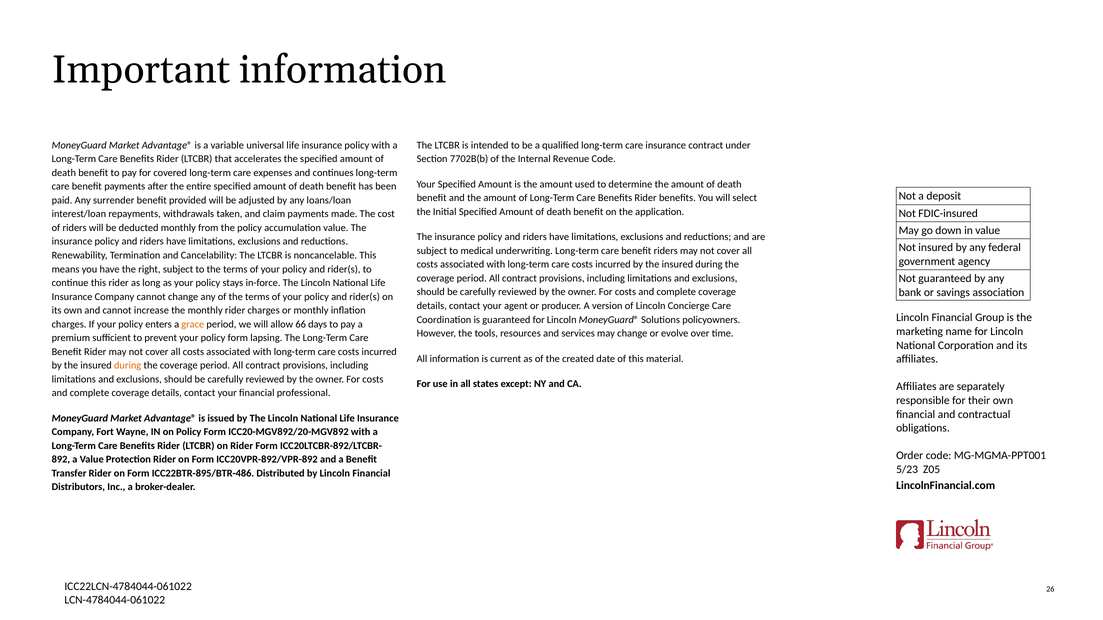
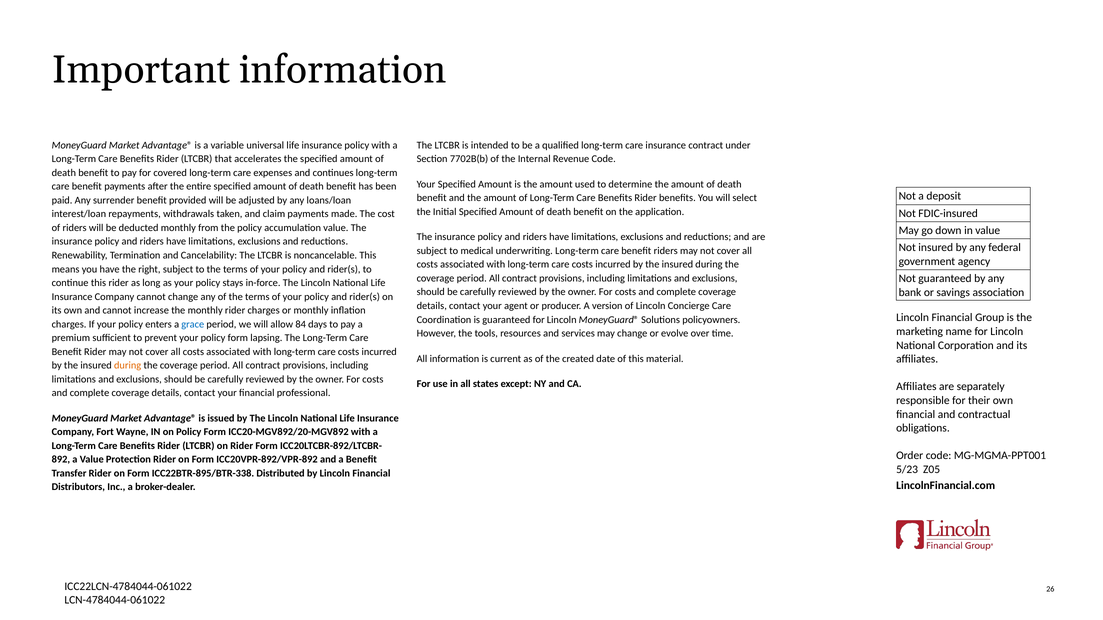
grace colour: orange -> blue (193, 324)
66: 66 -> 84 (301, 324)
ICC22BTR-895/BTR-486: ICC22BTR-895/BTR-486 -> ICC22BTR-895/BTR-338 (203, 474)
